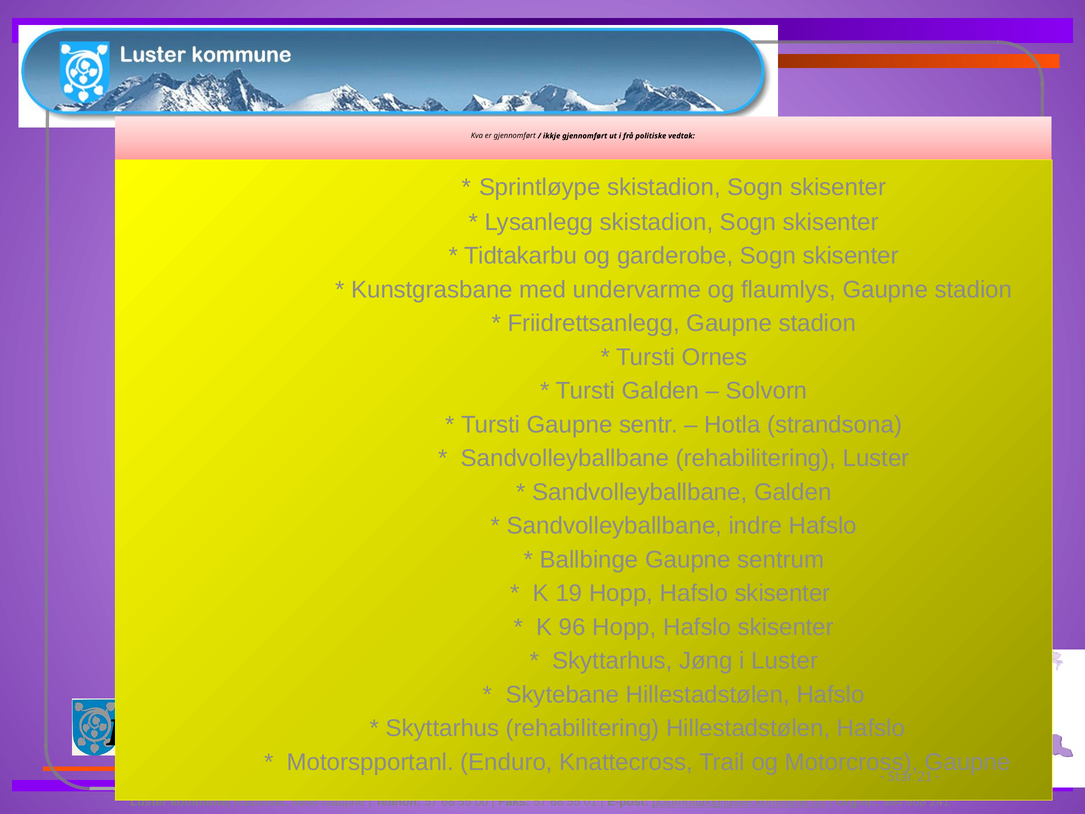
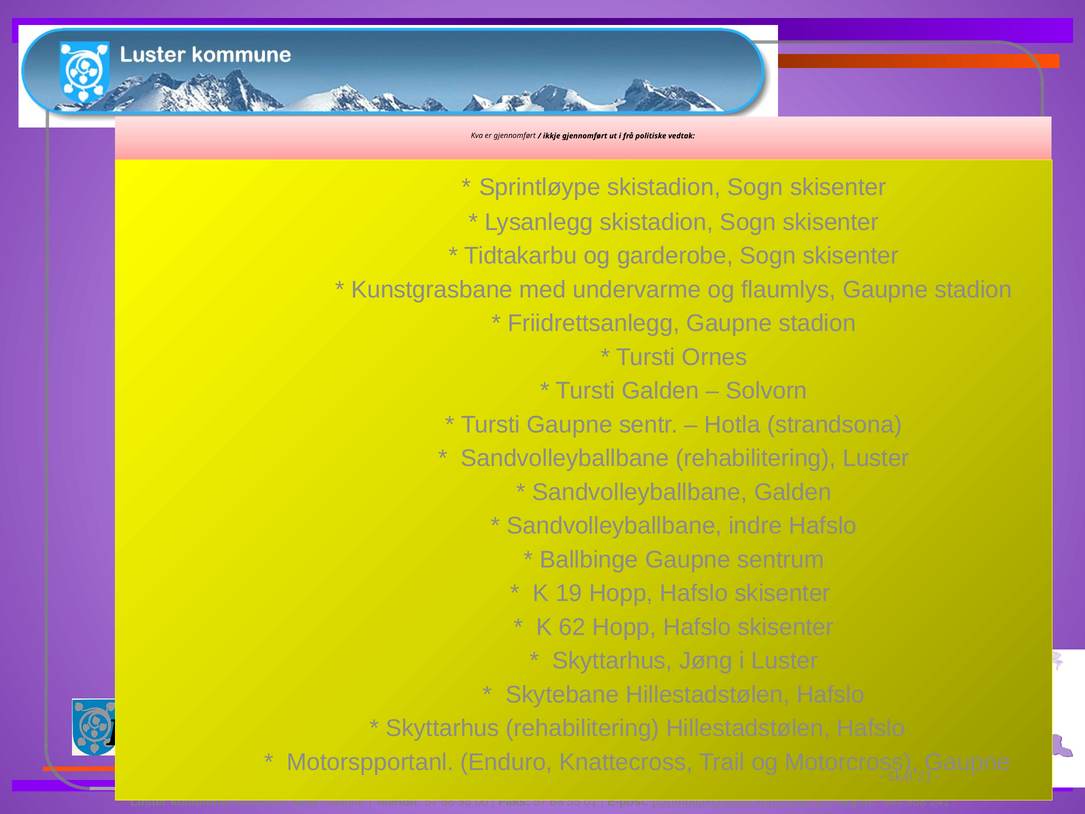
96: 96 -> 62 (572, 627)
Står: Står -> Skal (900, 776)
